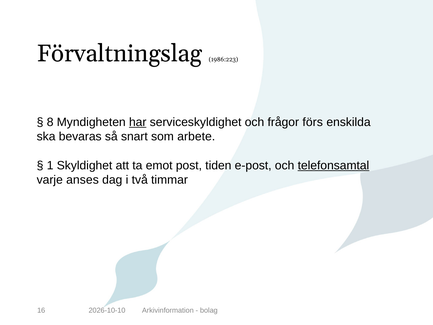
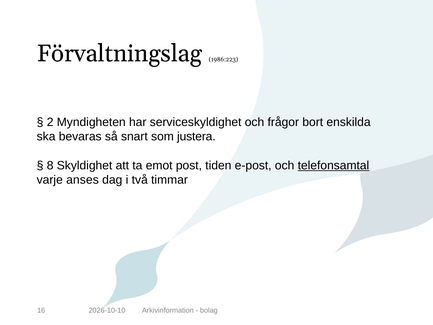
8: 8 -> 2 (50, 122)
har underline: present -> none (138, 122)
förs: förs -> bort (313, 122)
arbete: arbete -> justera (196, 136)
1: 1 -> 8 (50, 165)
